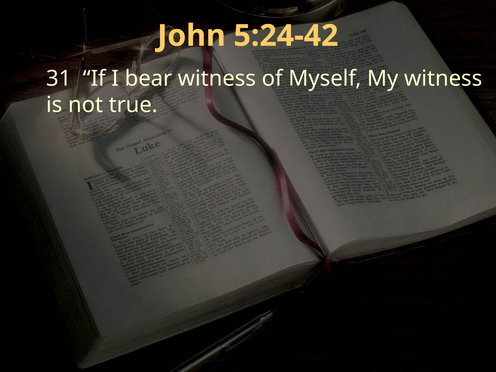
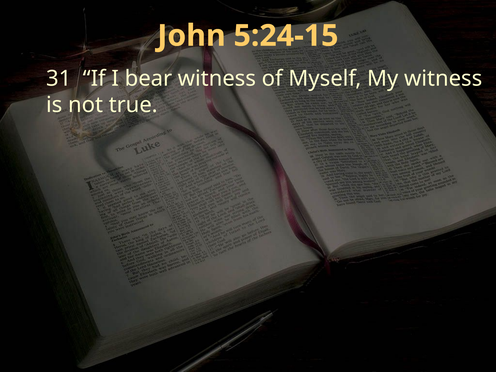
5:24-42: 5:24-42 -> 5:24-15 (286, 36)
